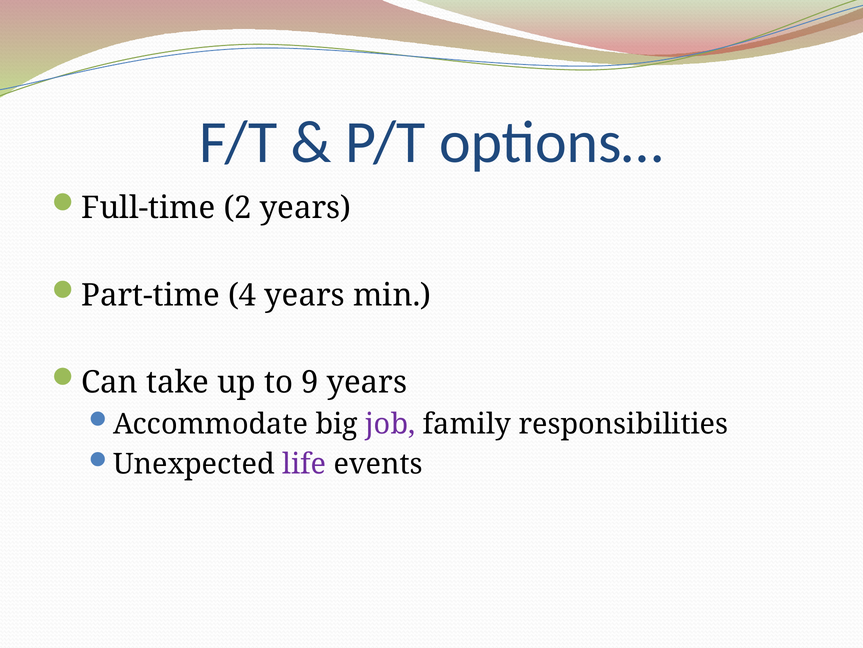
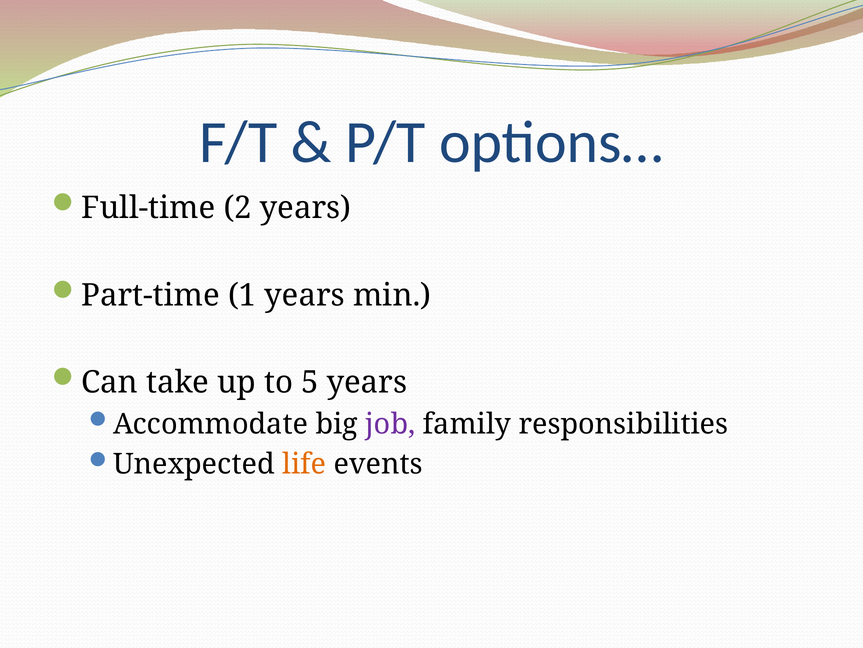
4: 4 -> 1 (242, 295)
9: 9 -> 5 (310, 382)
life colour: purple -> orange (304, 464)
